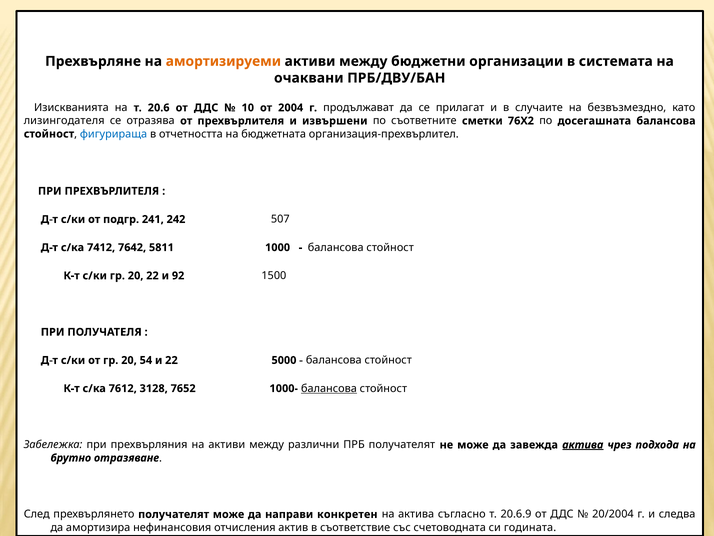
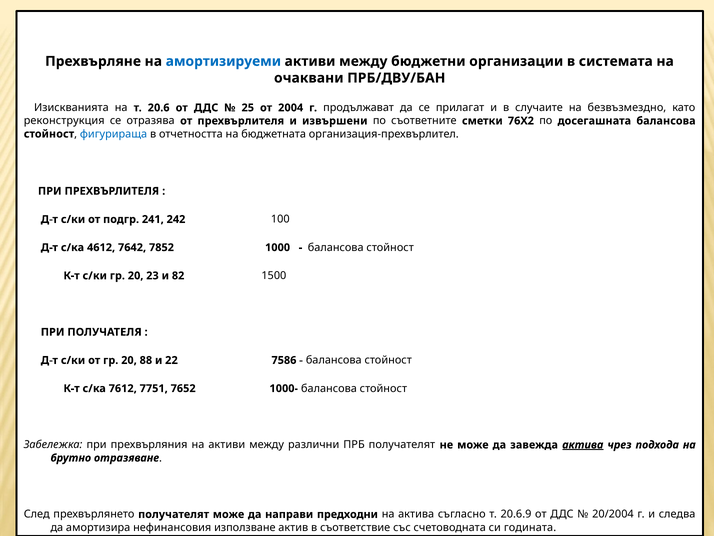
амортизируеми colour: orange -> blue (223, 61)
10: 10 -> 25 (248, 108)
лизингодателя: лизингодателя -> реконструкция (64, 121)
507: 507 -> 100 (280, 219)
7412: 7412 -> 4612 (101, 247)
5811: 5811 -> 7852 (161, 247)
20 22: 22 -> 23 (152, 275)
92: 92 -> 82 (178, 275)
54: 54 -> 88 (146, 360)
5000: 5000 -> 7586 (284, 360)
3128: 3128 -> 7751 (154, 388)
балансова underline: present -> none (329, 388)
конкретен: конкретен -> предходни (347, 514)
отчисления: отчисления -> използване (245, 527)
